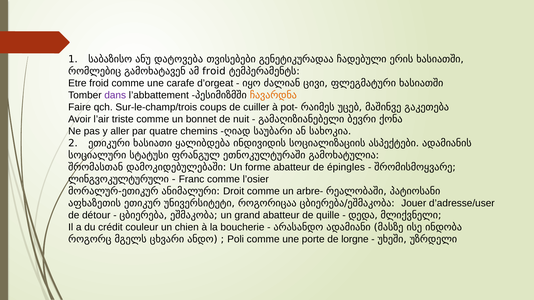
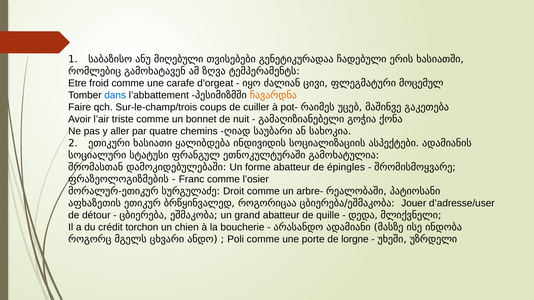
დატოვება: დატოვება -> მიღებული (179, 59)
ამ froid: froid -> ზღვა (214, 71)
ფლეგმატური ხასიათში: ხასიათში -> მოცემულ (421, 83)
dans colour: purple -> blue (115, 95)
ბევრი: ბევრი -> გოჭია (362, 119)
ლინგვოკულტურული: ლინგვოკულტურული -> ფრაზეოლოგიზმების (118, 179)
ანიმალური: ანიმალური -> სურგულაძე (191, 191)
უნივერსიტეტი: უნივერსიტეტი -> ბრწყინვალედ (199, 203)
couleur: couleur -> torchon (142, 227)
